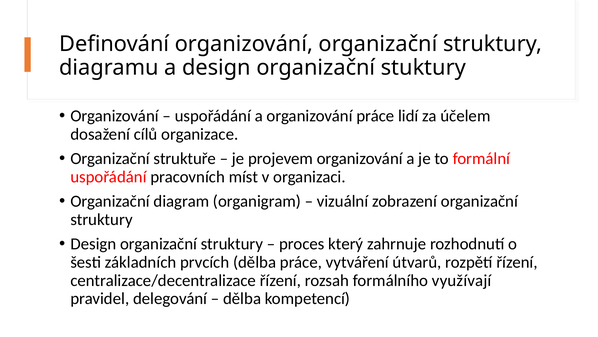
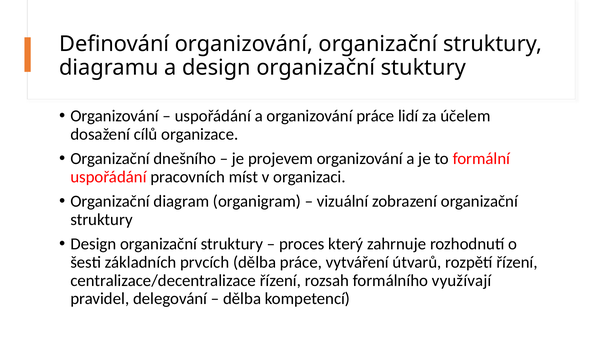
struktuře: struktuře -> dnešního (185, 158)
